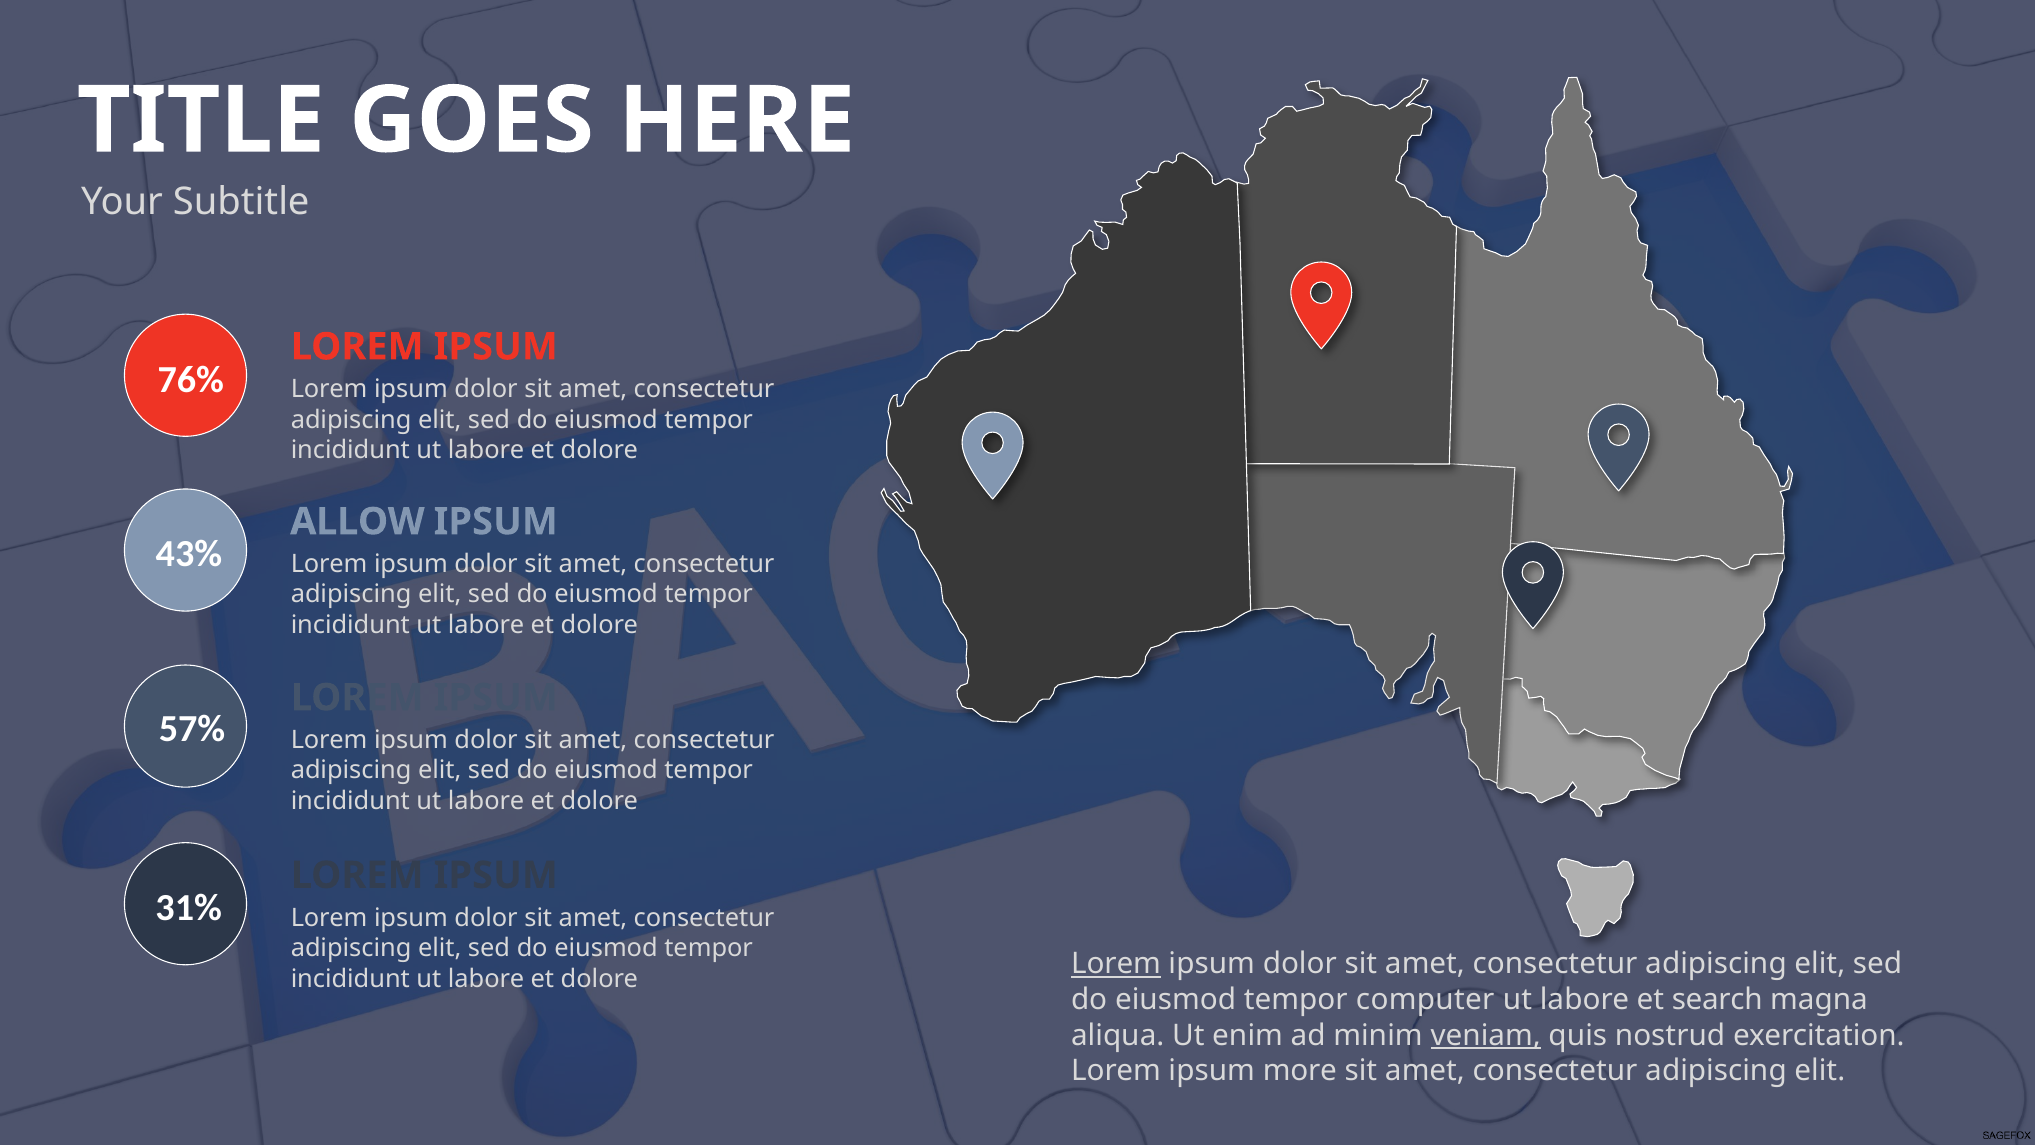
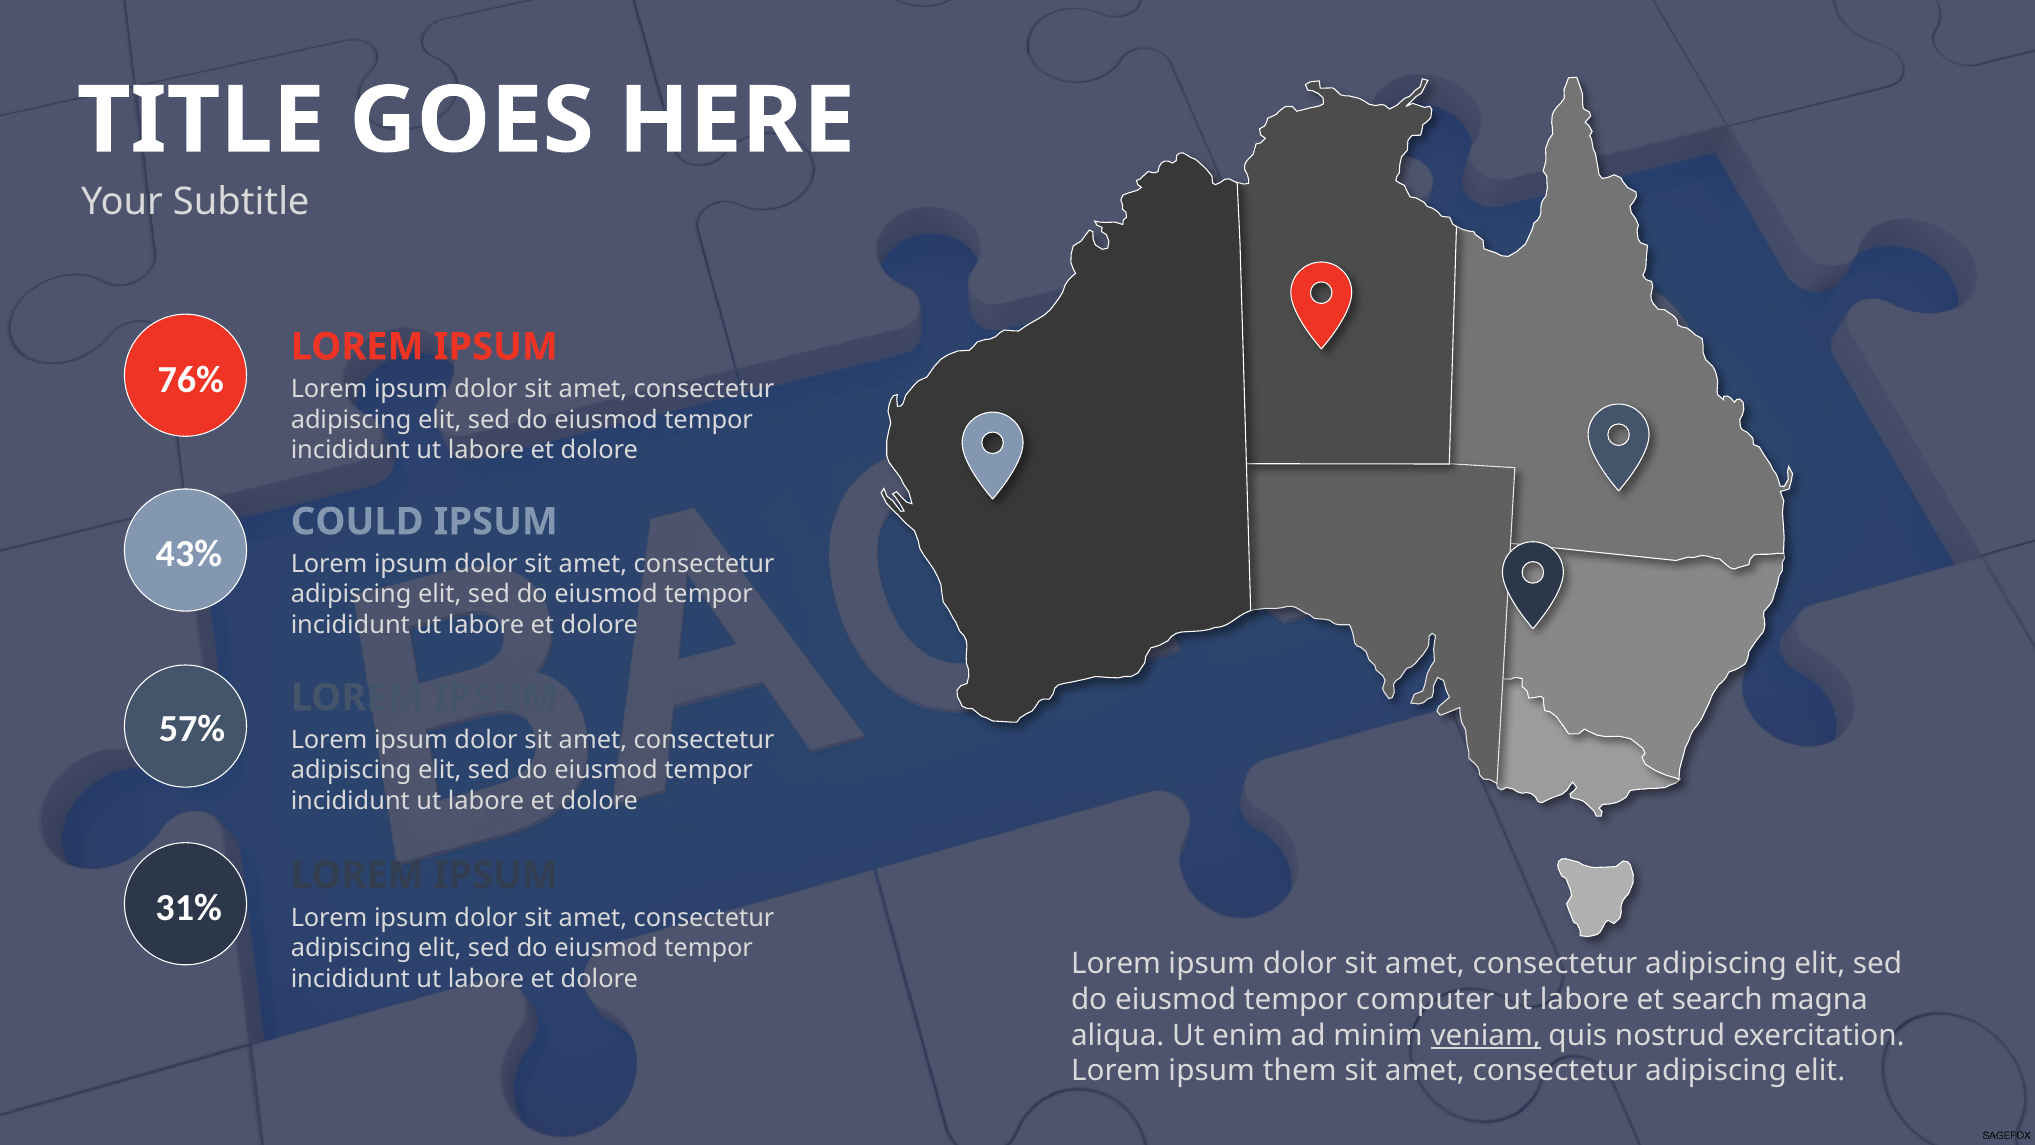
ALLOW: ALLOW -> COULD (357, 522)
Lorem underline: present -> none (1116, 964)
more: more -> them (1300, 1071)
